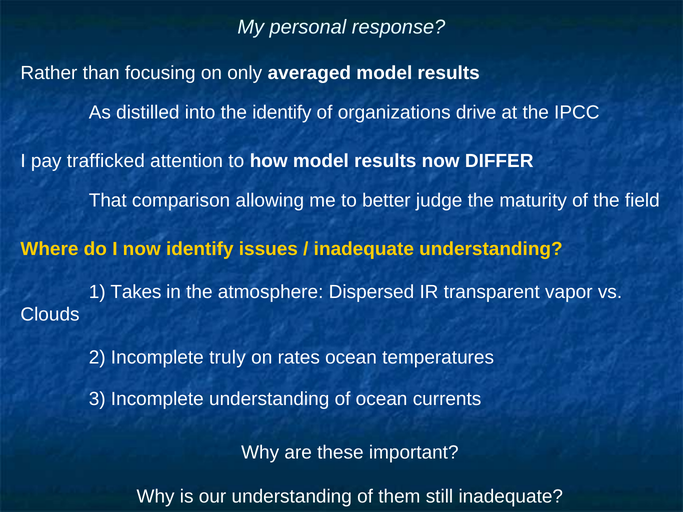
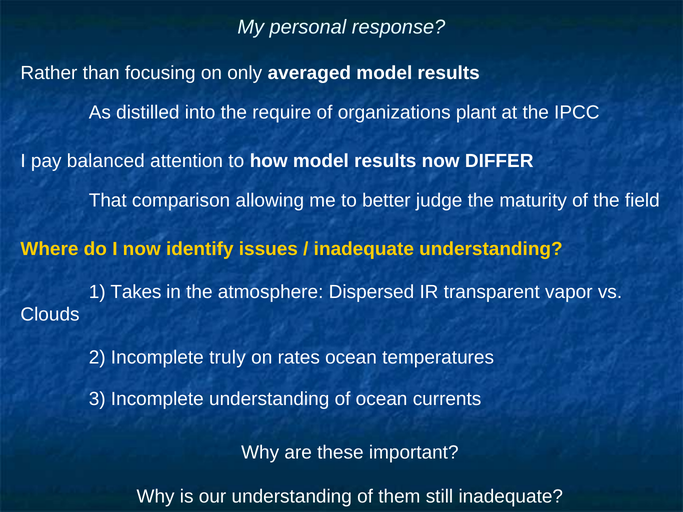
the identify: identify -> require (282, 112)
drive: drive -> plant (476, 112)
trafficked: trafficked -> balanced (106, 161)
